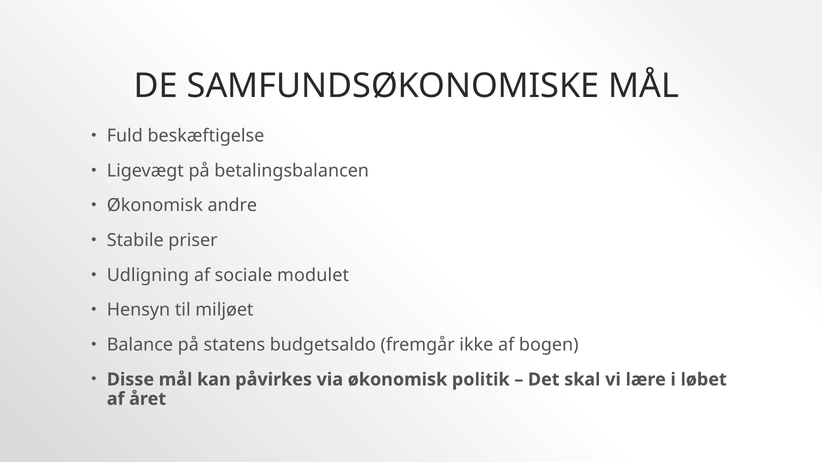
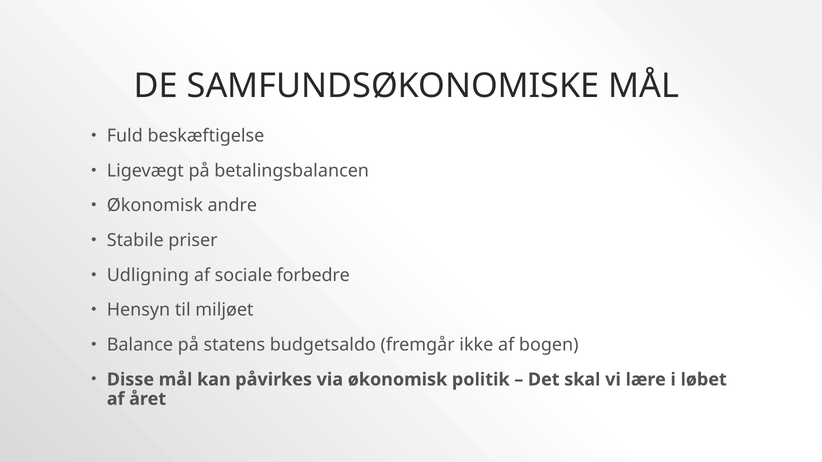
modulet: modulet -> forbedre (313, 275)
